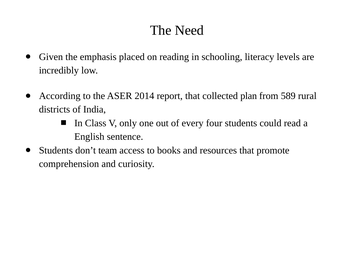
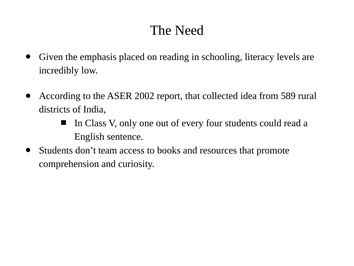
2014: 2014 -> 2002 (144, 96)
plan: plan -> idea (249, 96)
